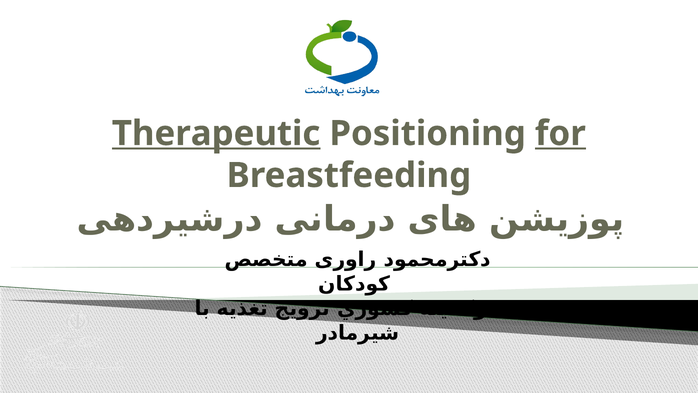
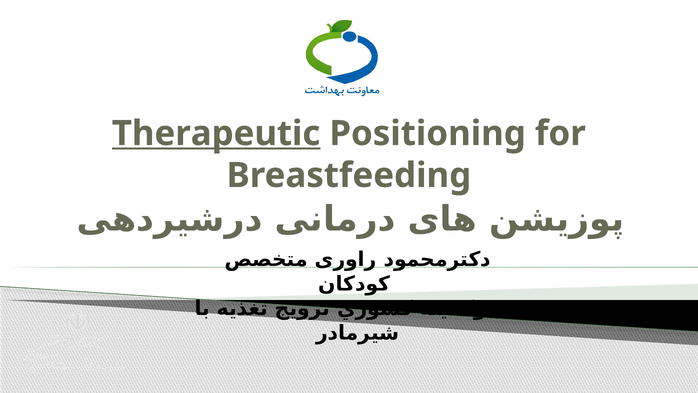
for underline: present -> none (560, 133)
